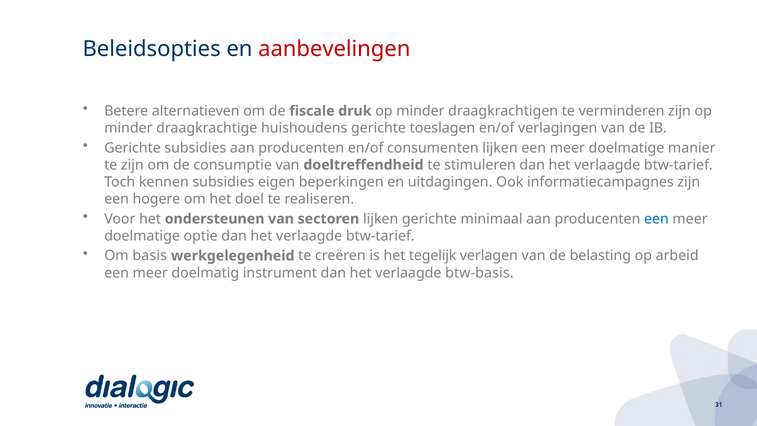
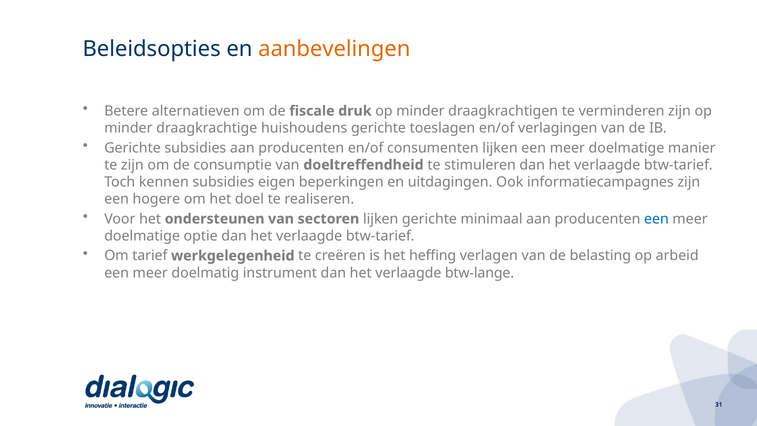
aanbevelingen colour: red -> orange (334, 49)
basis: basis -> tarief (150, 256)
tegelijk: tegelijk -> heffing (433, 256)
btw-basis: btw-basis -> btw-lange (480, 273)
